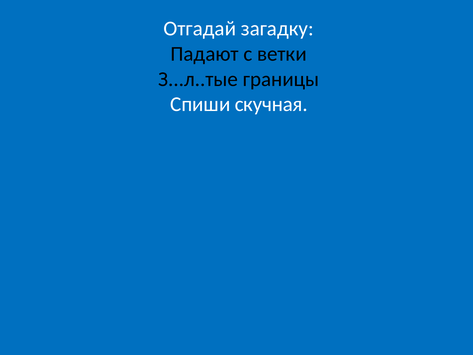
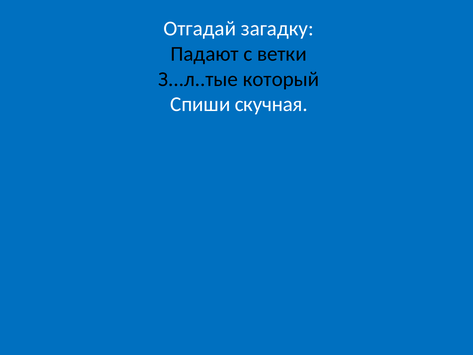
границы: границы -> который (281, 79)
